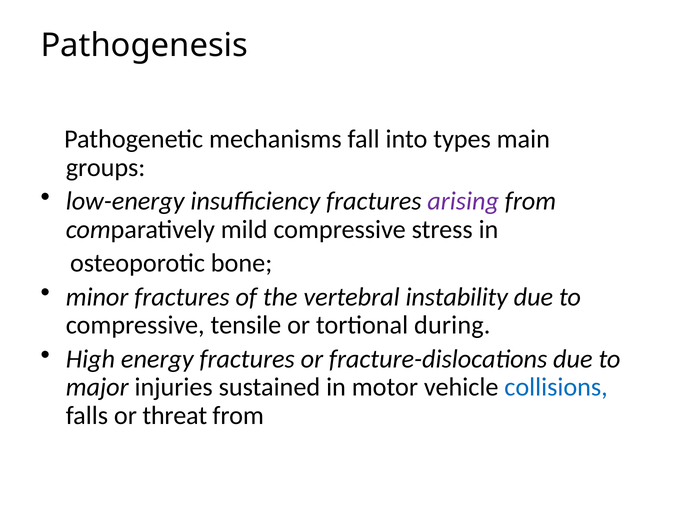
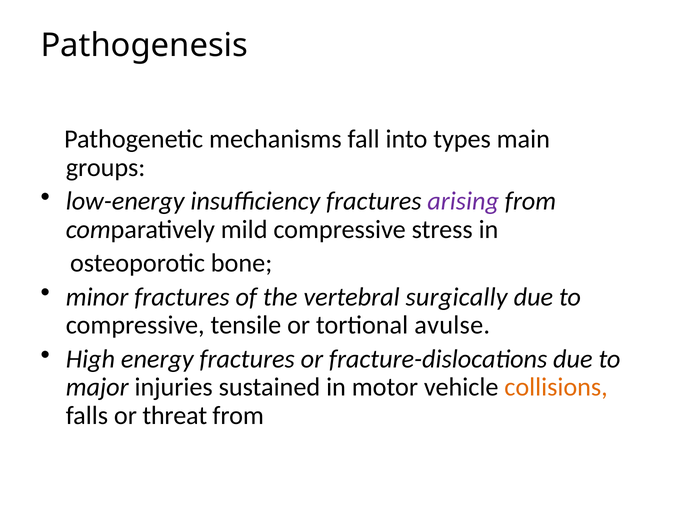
instability: instability -> surgically (457, 297)
during: during -> avulse (452, 325)
collisions colour: blue -> orange (556, 388)
